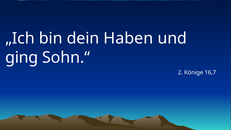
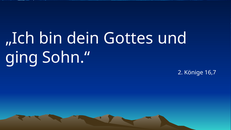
Haben: Haben -> Gottes (128, 38)
